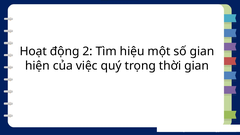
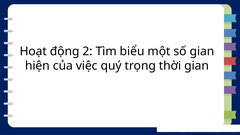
hiệu: hiệu -> biểu (132, 51)
